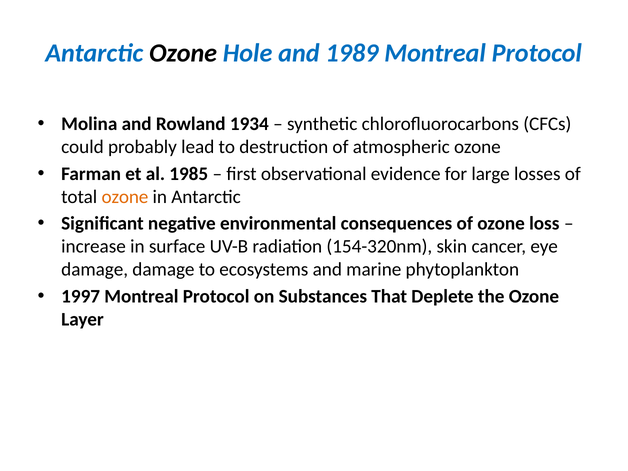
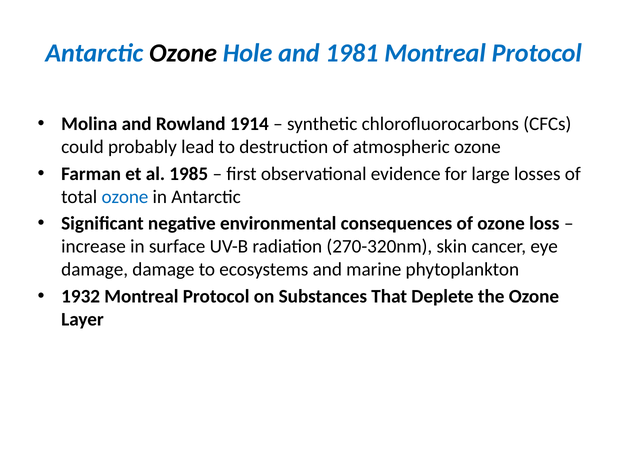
1989: 1989 -> 1981 (352, 53)
1934: 1934 -> 1914 (249, 124)
ozone colour: orange -> blue (125, 197)
154-320nm: 154-320nm -> 270-320nm (379, 247)
1997: 1997 -> 1932 (81, 296)
